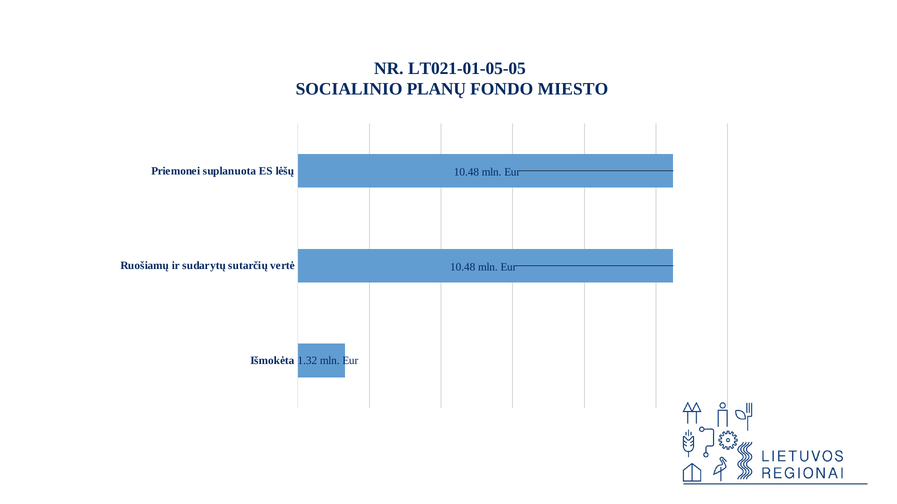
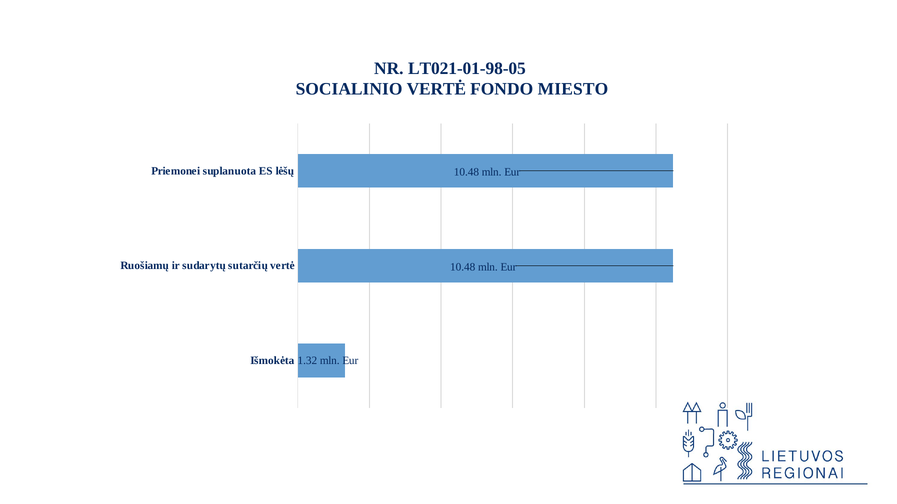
LT021-01-05-05: LT021-01-05-05 -> LT021-01-98-05 (467, 68)
SOCIALINIO PLANŲ: PLANŲ -> VERTĖ (436, 89)
